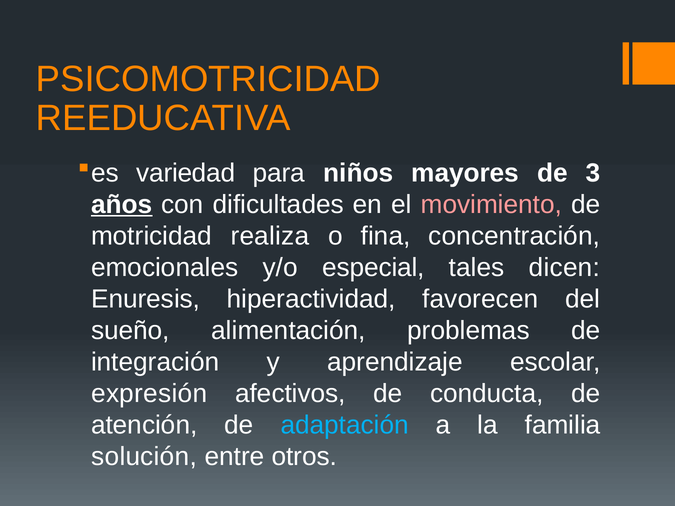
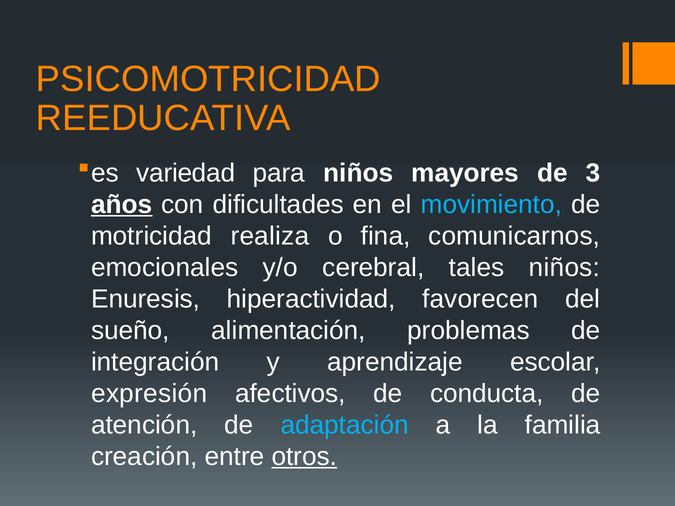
movimiento colour: pink -> light blue (491, 205)
concentración: concentración -> comunicarnos (514, 236)
especial: especial -> cerebral (373, 268)
tales dicen: dicen -> niños (565, 268)
solución: solución -> creación (144, 457)
otros underline: none -> present (304, 457)
